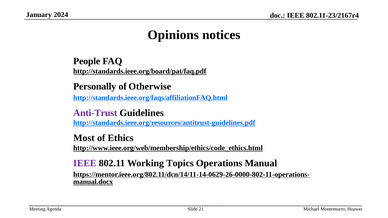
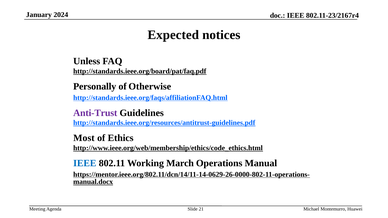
Opinions: Opinions -> Expected (173, 35)
People: People -> Unless (87, 61)
IEEE colour: purple -> blue (85, 163)
Topics: Topics -> March (180, 163)
